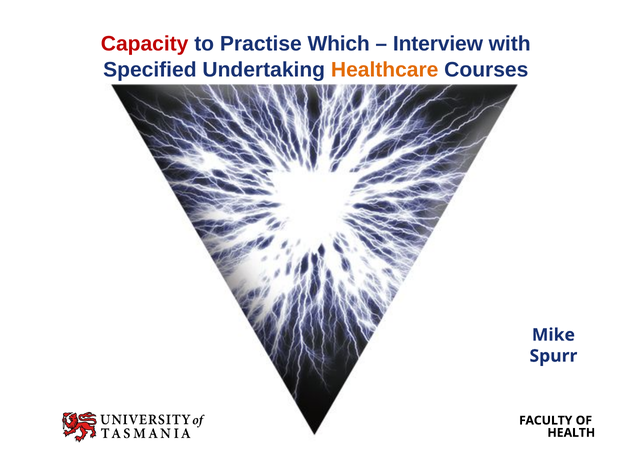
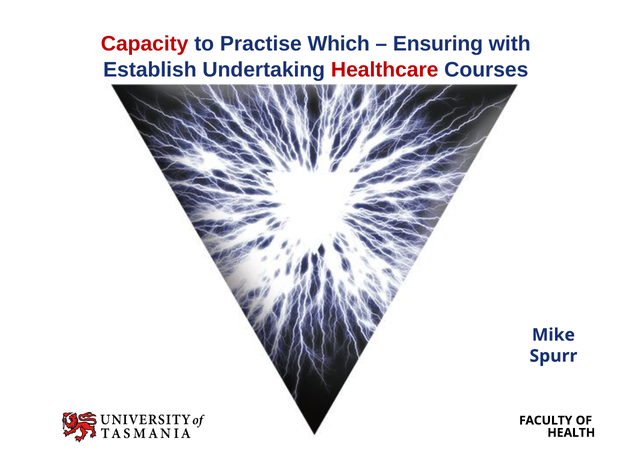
Interview: Interview -> Ensuring (438, 44)
Specified: Specified -> Establish (150, 70)
Healthcare colour: orange -> red (385, 70)
